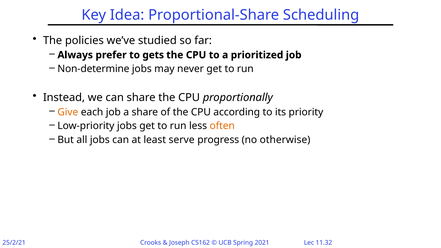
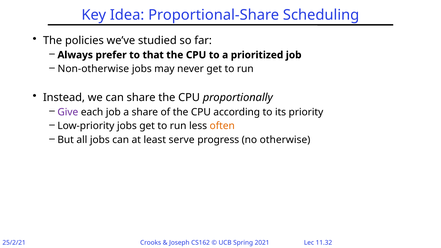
gets: gets -> that (153, 55)
Non-determine: Non-determine -> Non-otherwise (93, 69)
Give colour: orange -> purple (68, 112)
